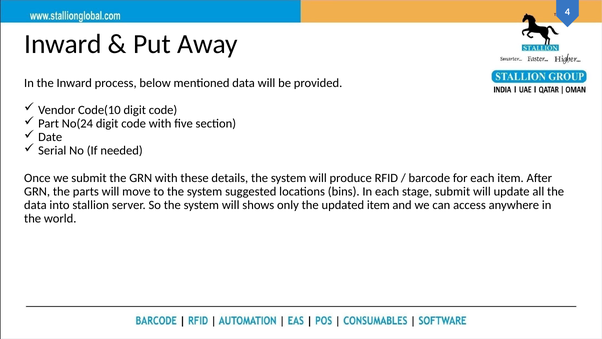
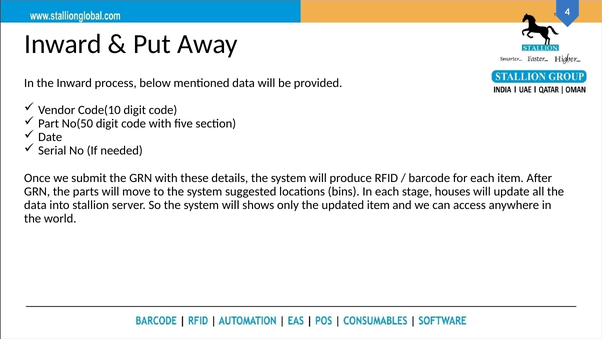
No(24: No(24 -> No(50 (77, 124)
stage submit: submit -> houses (453, 191)
